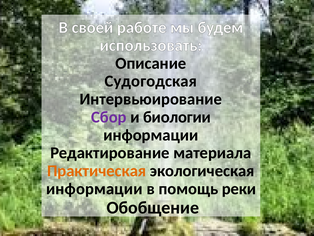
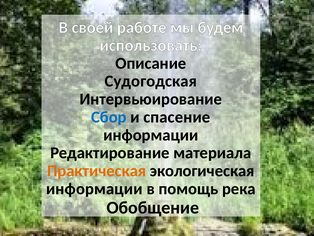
Сбор colour: purple -> blue (109, 117)
биологии: биологии -> спасение (177, 117)
реки: реки -> река (239, 188)
